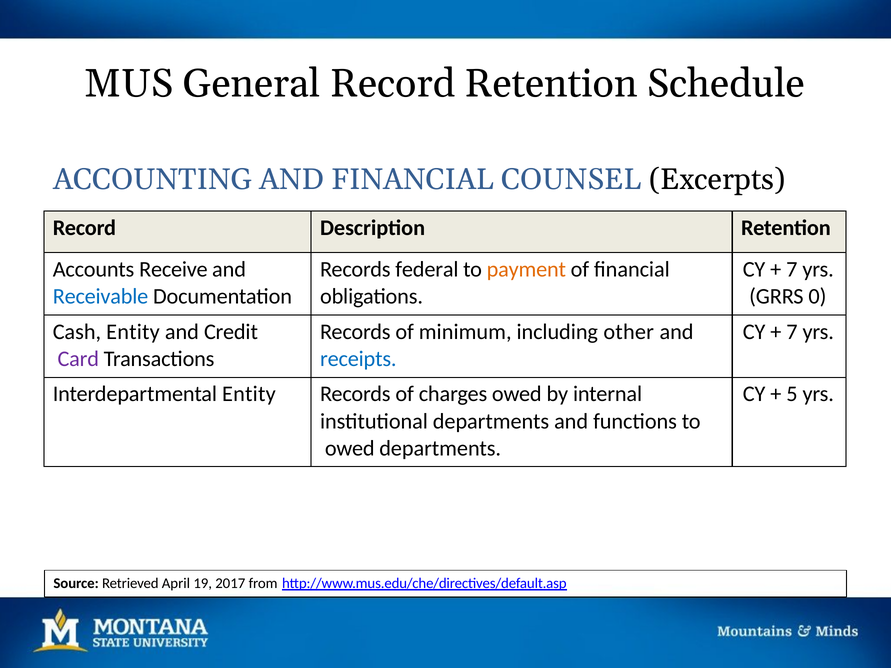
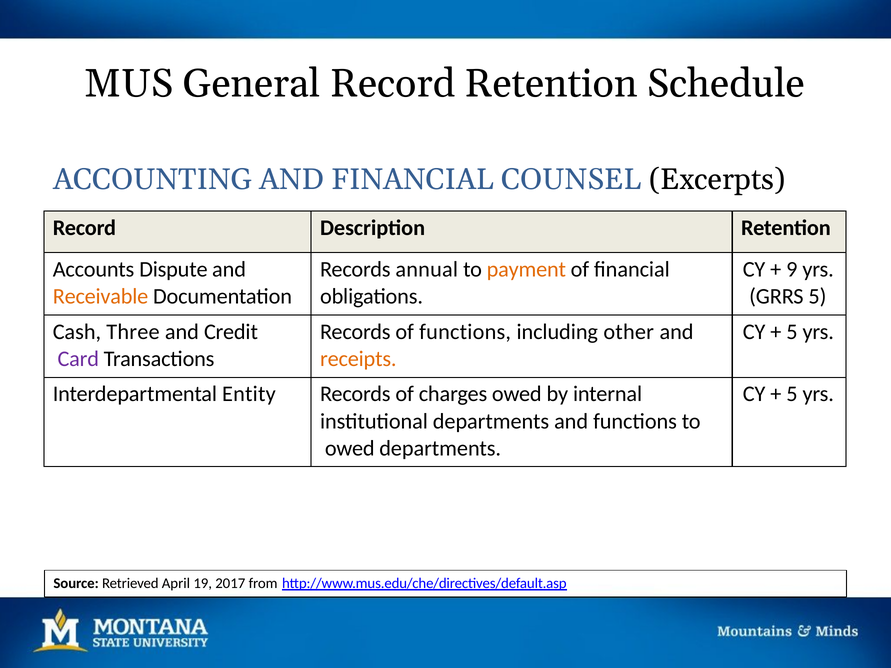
Receive: Receive -> Dispute (173, 270)
federal: federal -> annual (427, 270)
7: 7 -> 9 (792, 270)
Receivable colour: blue -> orange (101, 297)
GRRS 0: 0 -> 5 (817, 297)
Cash Entity: Entity -> Three (133, 332)
of minimum: minimum -> functions (465, 332)
7: 7 -> 5 (792, 332)
receipts colour: blue -> orange (358, 359)
